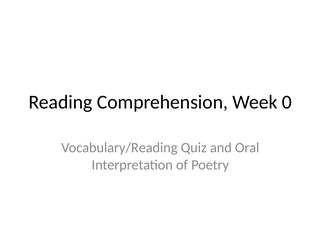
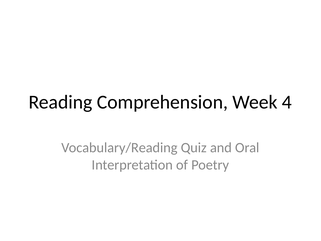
0: 0 -> 4 (287, 102)
